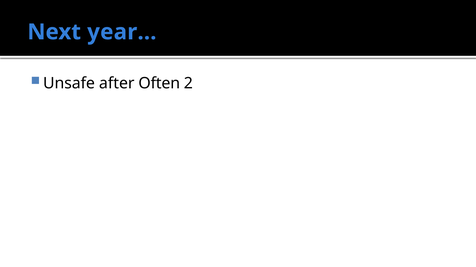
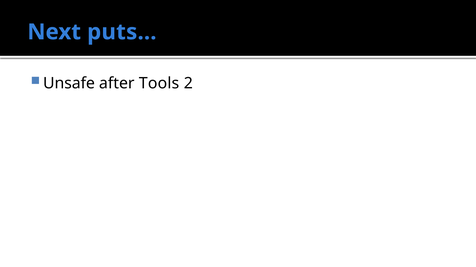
year…: year… -> puts… (122, 32)
Often: Often -> Tools (159, 84)
